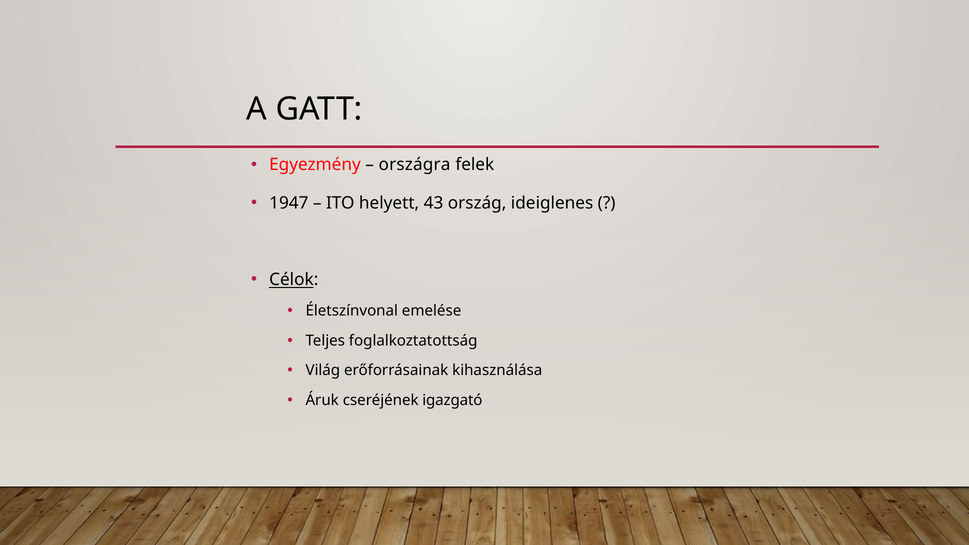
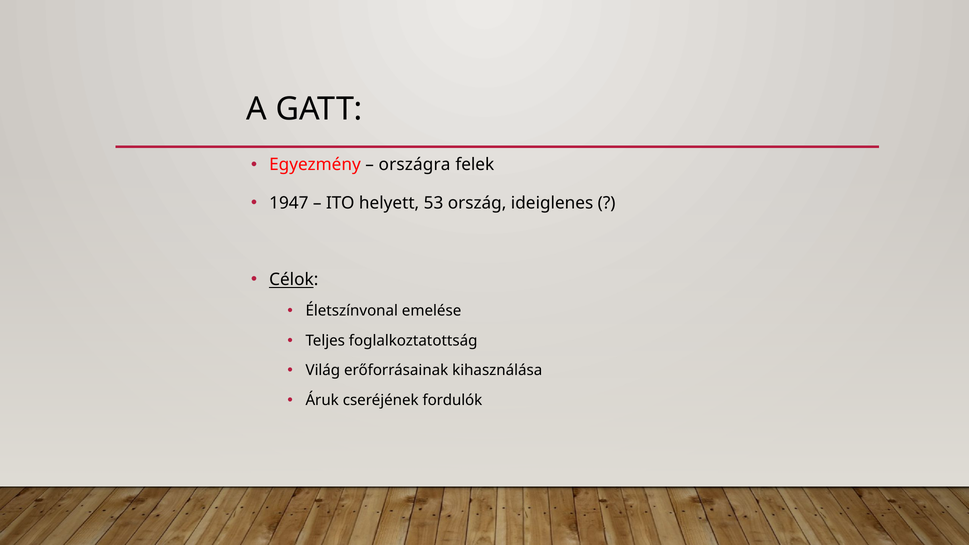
43: 43 -> 53 (434, 203)
igazgató: igazgató -> fordulók (452, 400)
